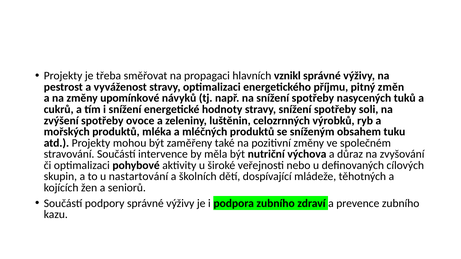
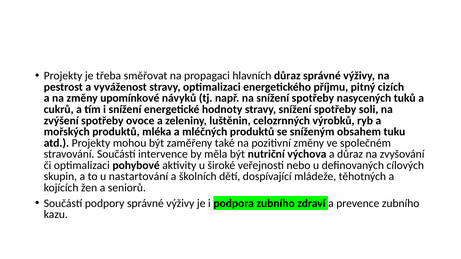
hlavních vznikl: vznikl -> důraz (287, 76)
změn: změn -> cizích (391, 87)
